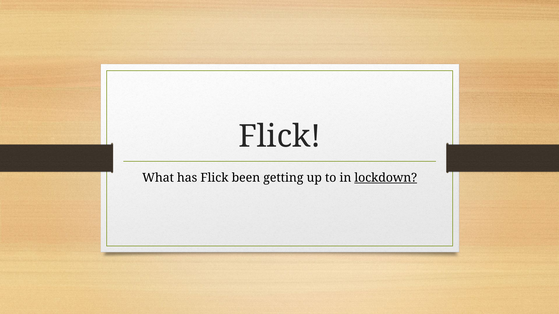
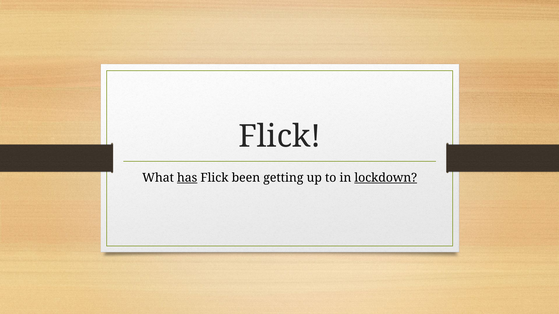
has underline: none -> present (187, 178)
